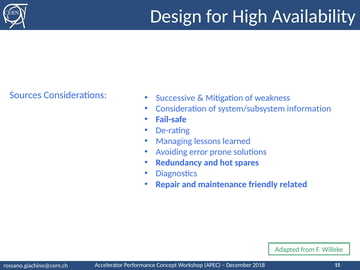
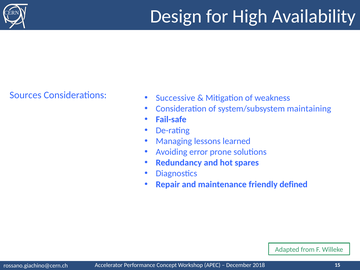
information: information -> maintaining (309, 109)
related: related -> defined (294, 184)
